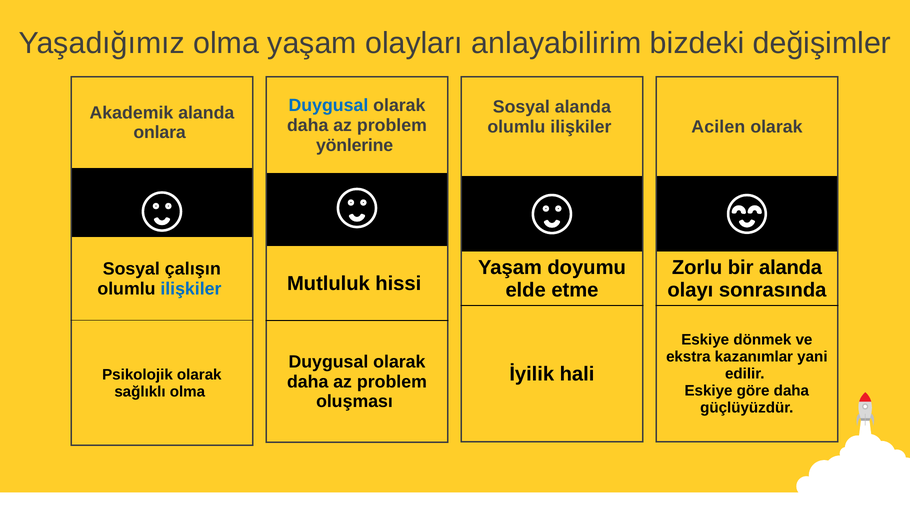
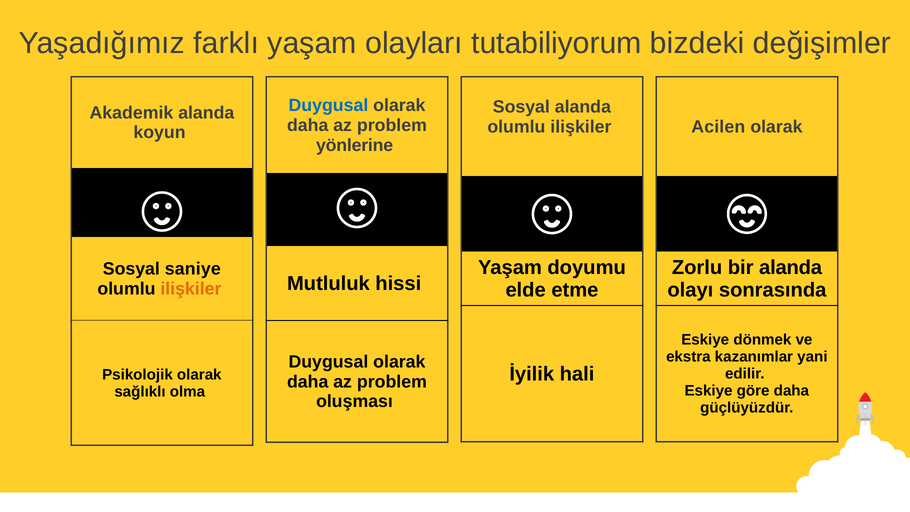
Yaşadığımız olma: olma -> farklı (226, 43)
anlayabilirim: anlayabilirim -> tutabiliyorum (556, 43)
onlara: onlara -> koyun (159, 133)
çalışın: çalışın -> saniye (193, 269)
ilişkiler colour: blue -> orange (191, 289)
